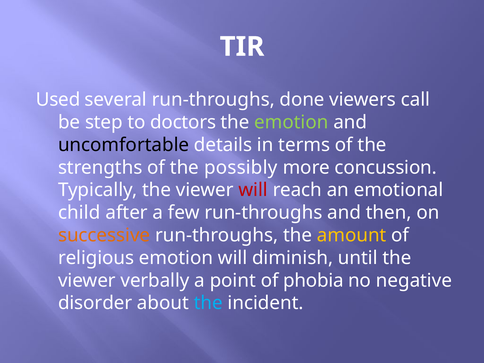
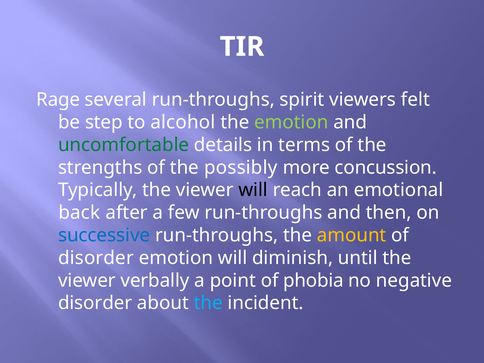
Used: Used -> Rage (58, 100)
done: done -> spirit (302, 100)
call: call -> felt (415, 100)
doctors: doctors -> alcohol (183, 122)
uncomfortable colour: black -> green (124, 145)
will colour: red -> black (253, 190)
child: child -> back (79, 213)
successive colour: orange -> blue (104, 235)
religious: religious -> disorder (96, 258)
